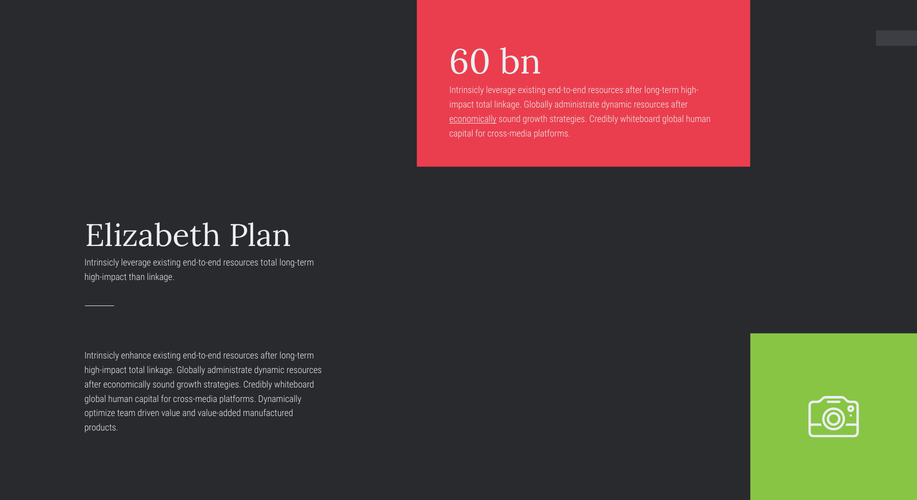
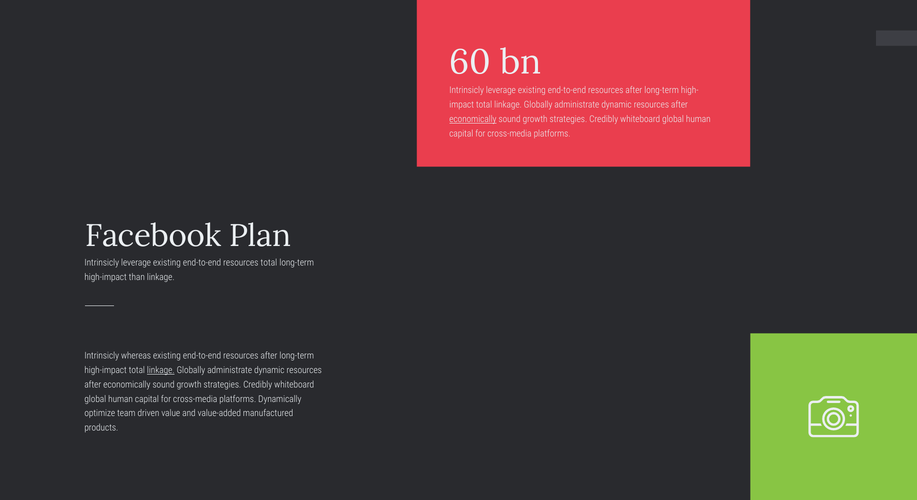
Elizabeth: Elizabeth -> Facebook (153, 236)
enhance: enhance -> whereas (136, 356)
linkage underline: none -> present (161, 370)
